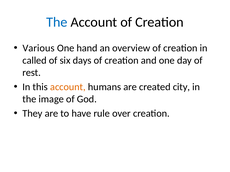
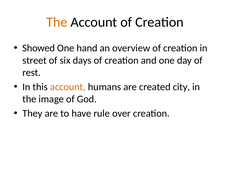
The colour: blue -> orange (57, 22)
Various: Various -> Showed (39, 48)
called: called -> street (35, 61)
